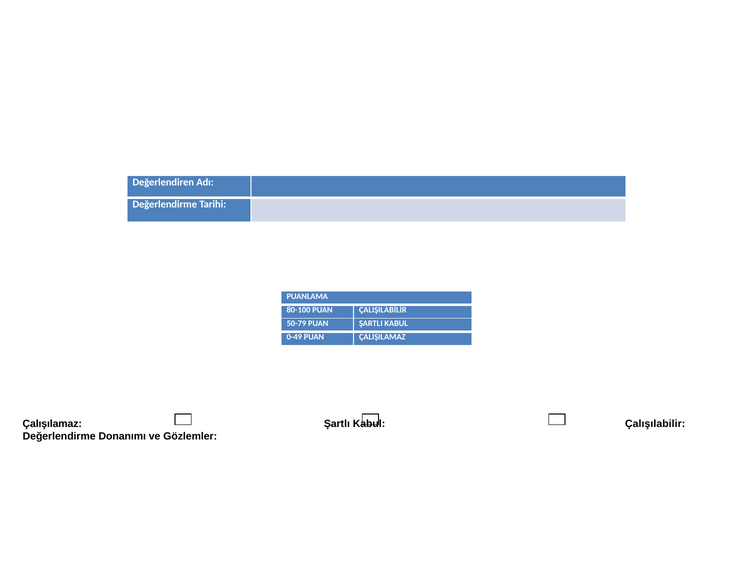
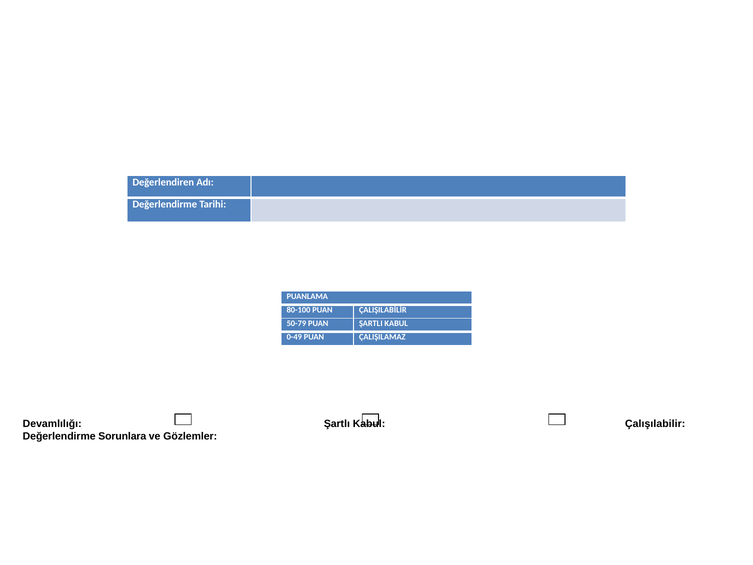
Çalışılamaz: Çalışılamaz -> Devamlılığı (52, 423)
Donanımı: Donanımı -> Sorunlara (122, 436)
